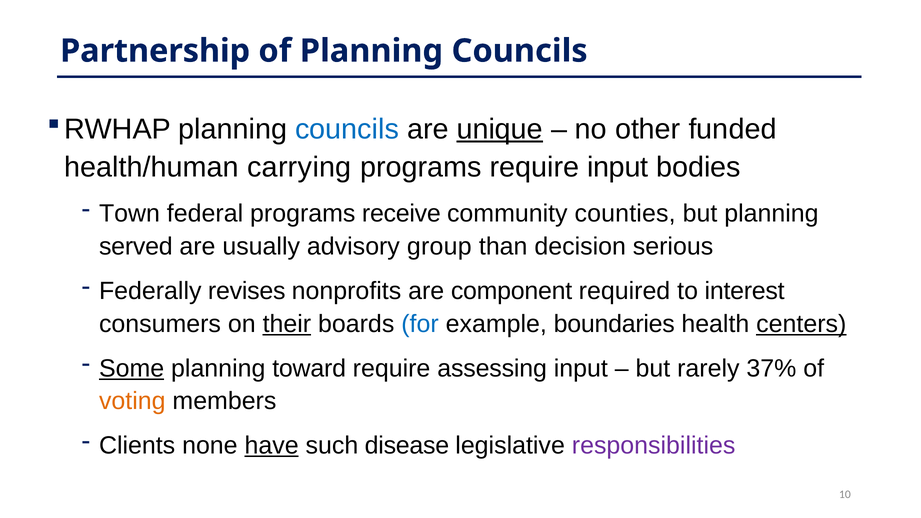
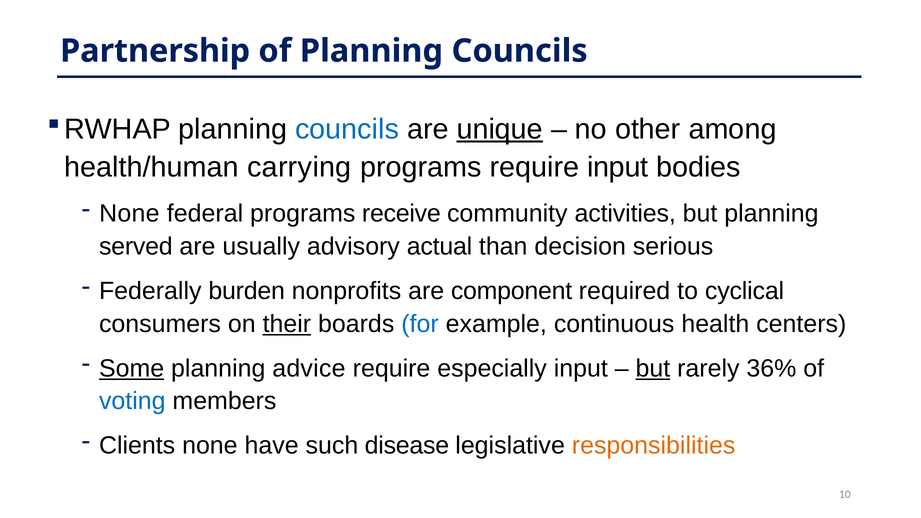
funded: funded -> among (733, 129)
Town: Town -> None (129, 214)
counties: counties -> activities (625, 214)
group: group -> actual (440, 247)
revises: revises -> burden (247, 291)
interest: interest -> cyclical (745, 291)
boundaries: boundaries -> continuous (614, 324)
centers underline: present -> none (801, 324)
toward: toward -> advice (309, 368)
assessing: assessing -> especially (492, 368)
but underline: none -> present (653, 368)
37%: 37% -> 36% (771, 368)
voting colour: orange -> blue (132, 401)
have underline: present -> none (272, 446)
responsibilities colour: purple -> orange (654, 446)
